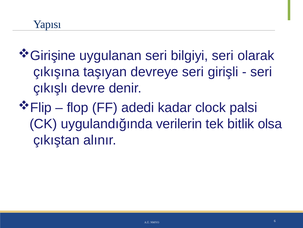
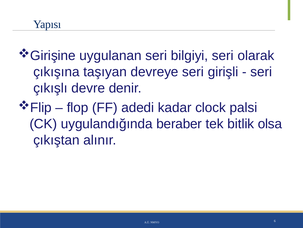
verilerin: verilerin -> beraber (179, 124)
